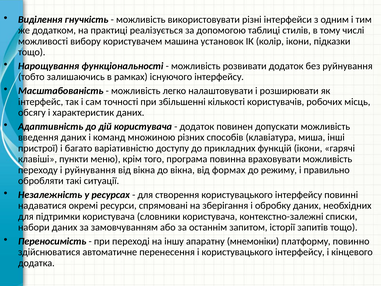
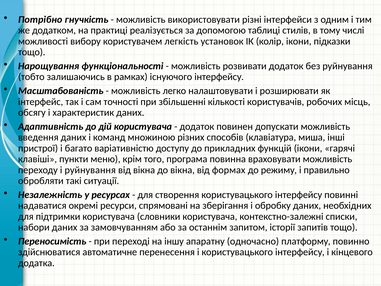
Виділення: Виділення -> Потрібно (40, 19)
машина: машина -> легкість (181, 41)
мнемоніки: мнемоніки -> одночасно (253, 241)
